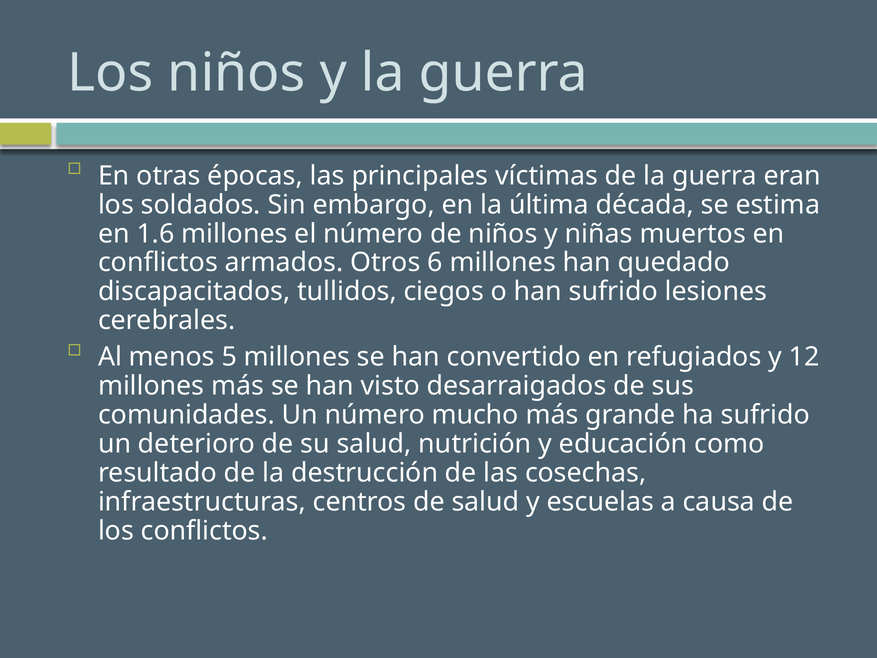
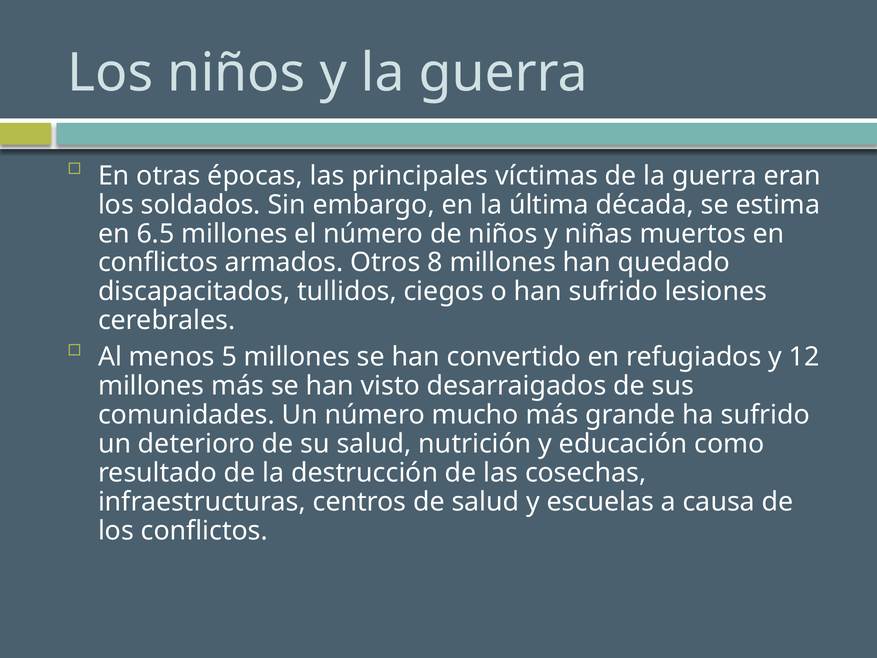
1.6: 1.6 -> 6.5 (155, 234)
6: 6 -> 8 (435, 263)
